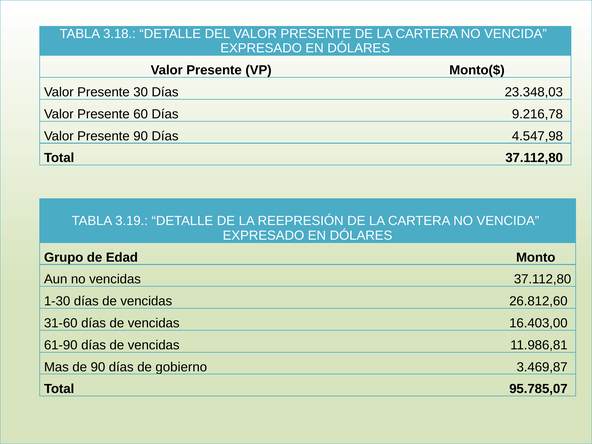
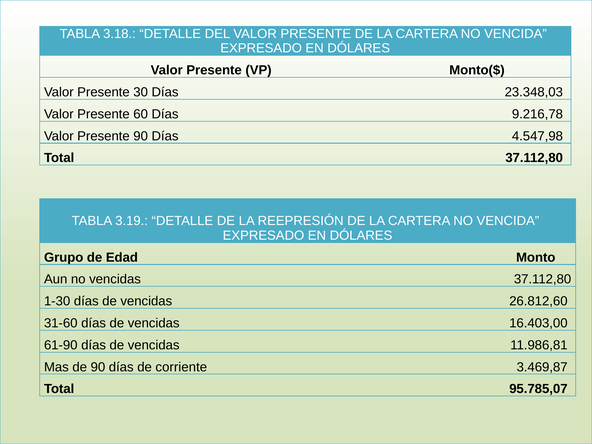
gobierno: gobierno -> corriente (181, 367)
